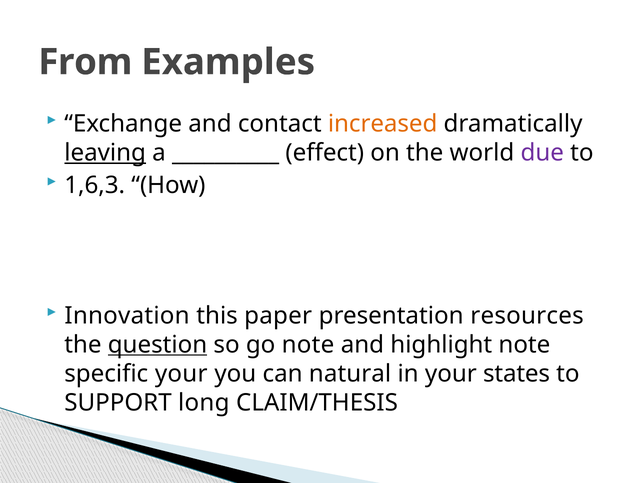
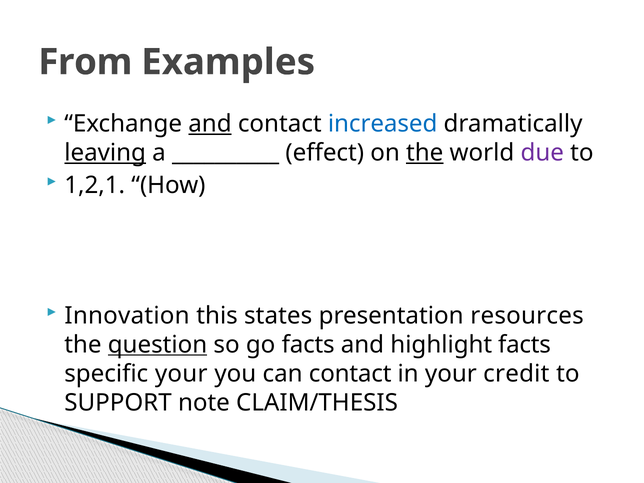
and underline: none -> present (210, 124)
increased colour: orange -> blue (383, 124)
the underline: none -> present (425, 153)
1,6,3: 1,6,3 -> 1,2,1 (95, 185)
paper: paper -> states (278, 316)
go note: note -> facts (308, 345)
highlight note: note -> facts (525, 345)
can natural: natural -> contact (350, 374)
states: states -> credit (516, 374)
long: long -> note (204, 403)
